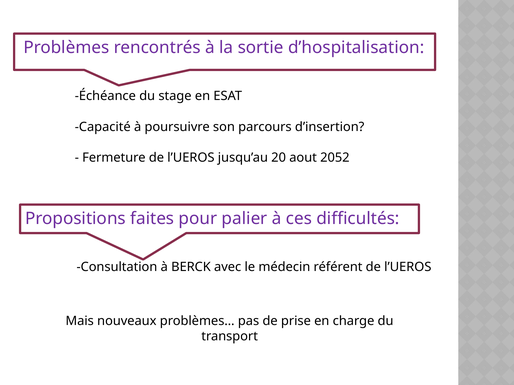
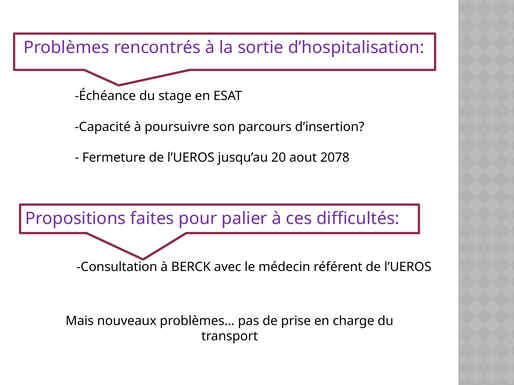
2052: 2052 -> 2078 (335, 158)
